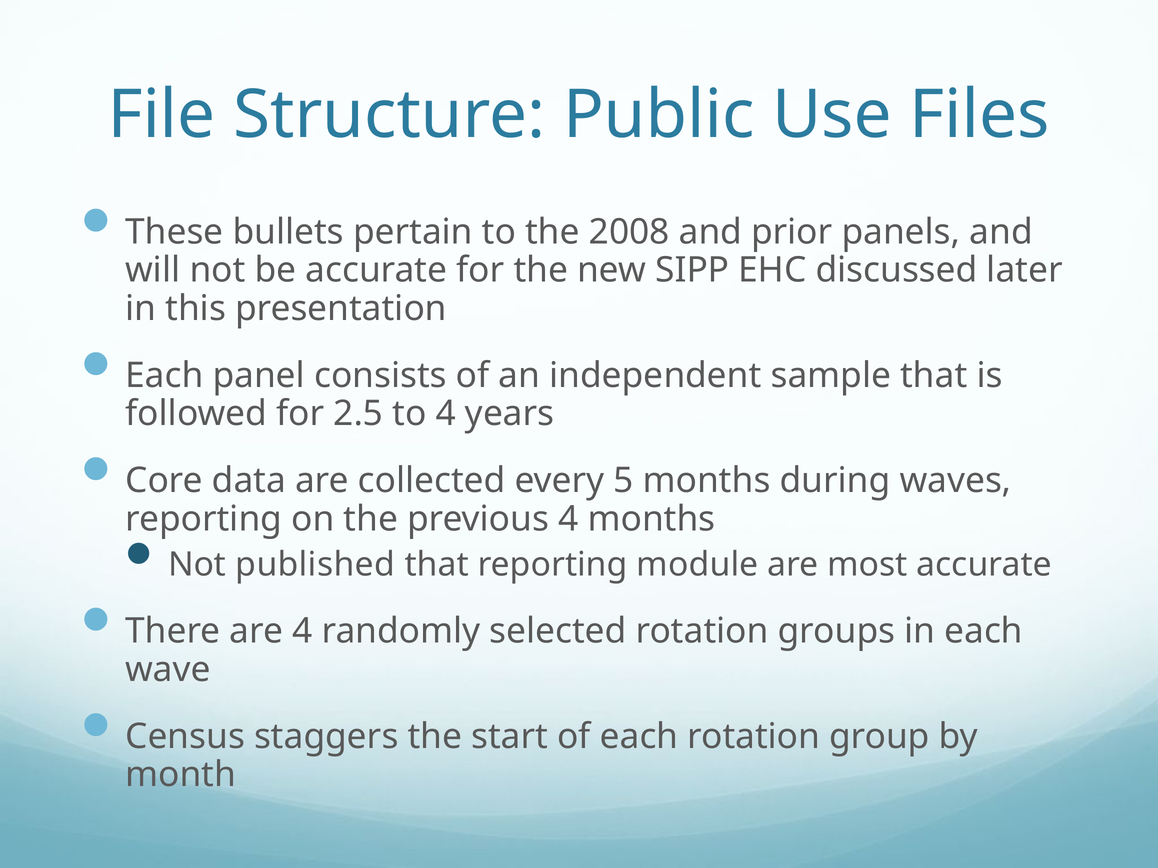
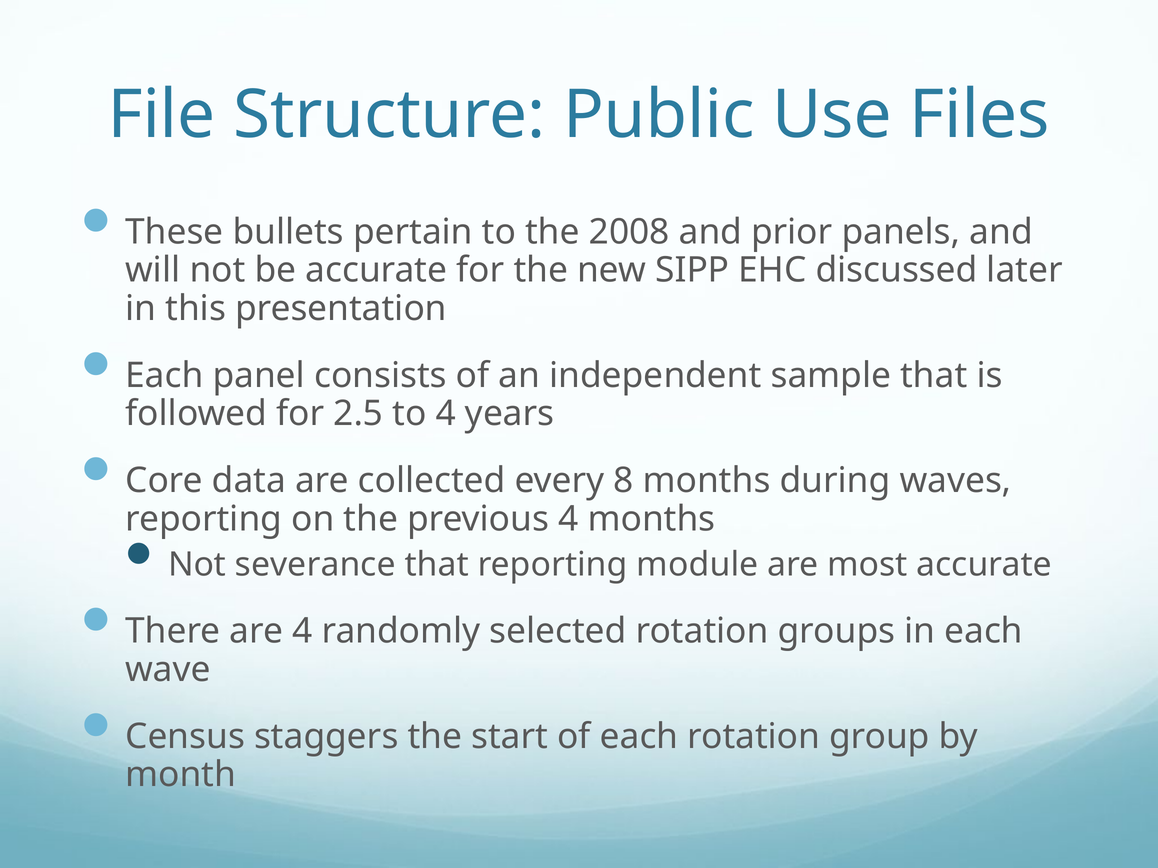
5: 5 -> 8 (624, 481)
published: published -> severance (315, 565)
